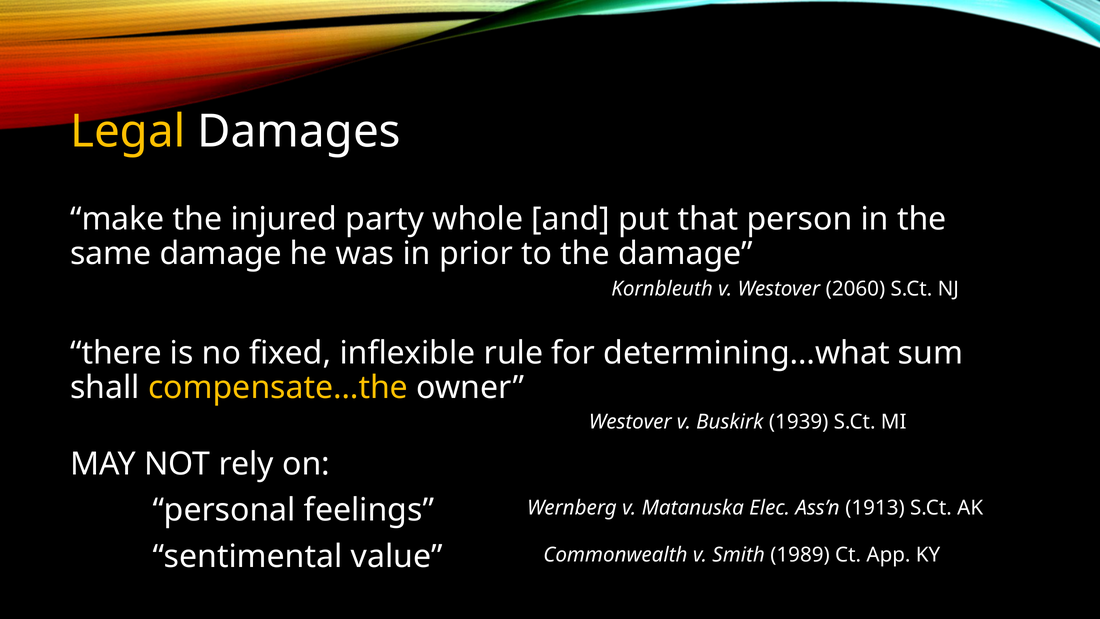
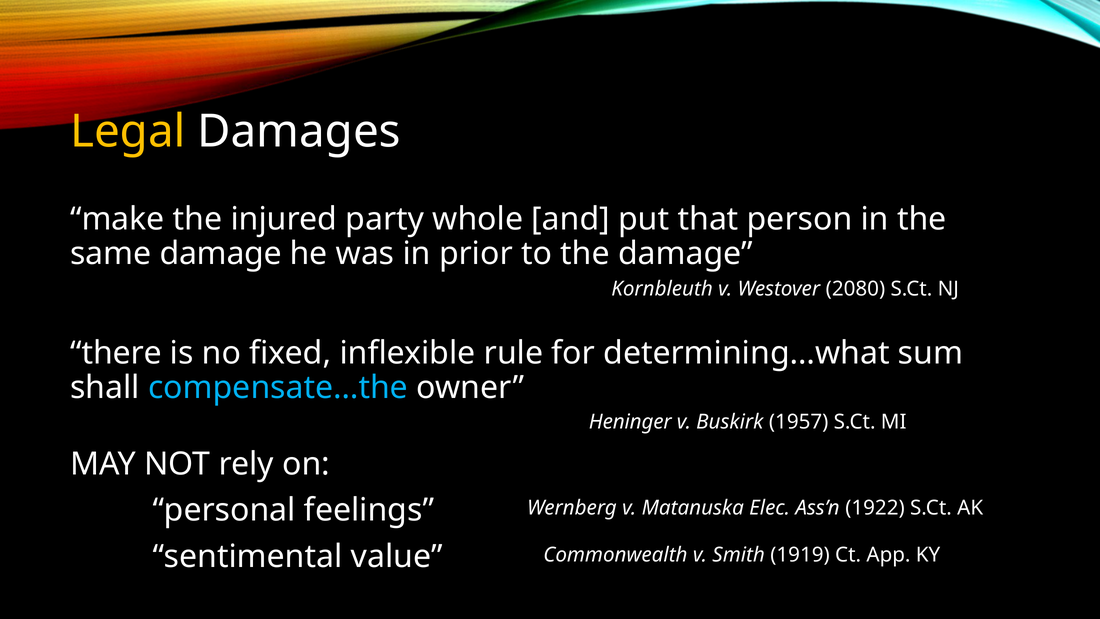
2060: 2060 -> 2080 (855, 289)
compensate…the colour: yellow -> light blue (278, 387)
Westover: Westover -> Heninger (630, 422)
1939: 1939 -> 1957 (799, 422)
1913: 1913 -> 1922 (875, 507)
1989: 1989 -> 1919 (800, 554)
